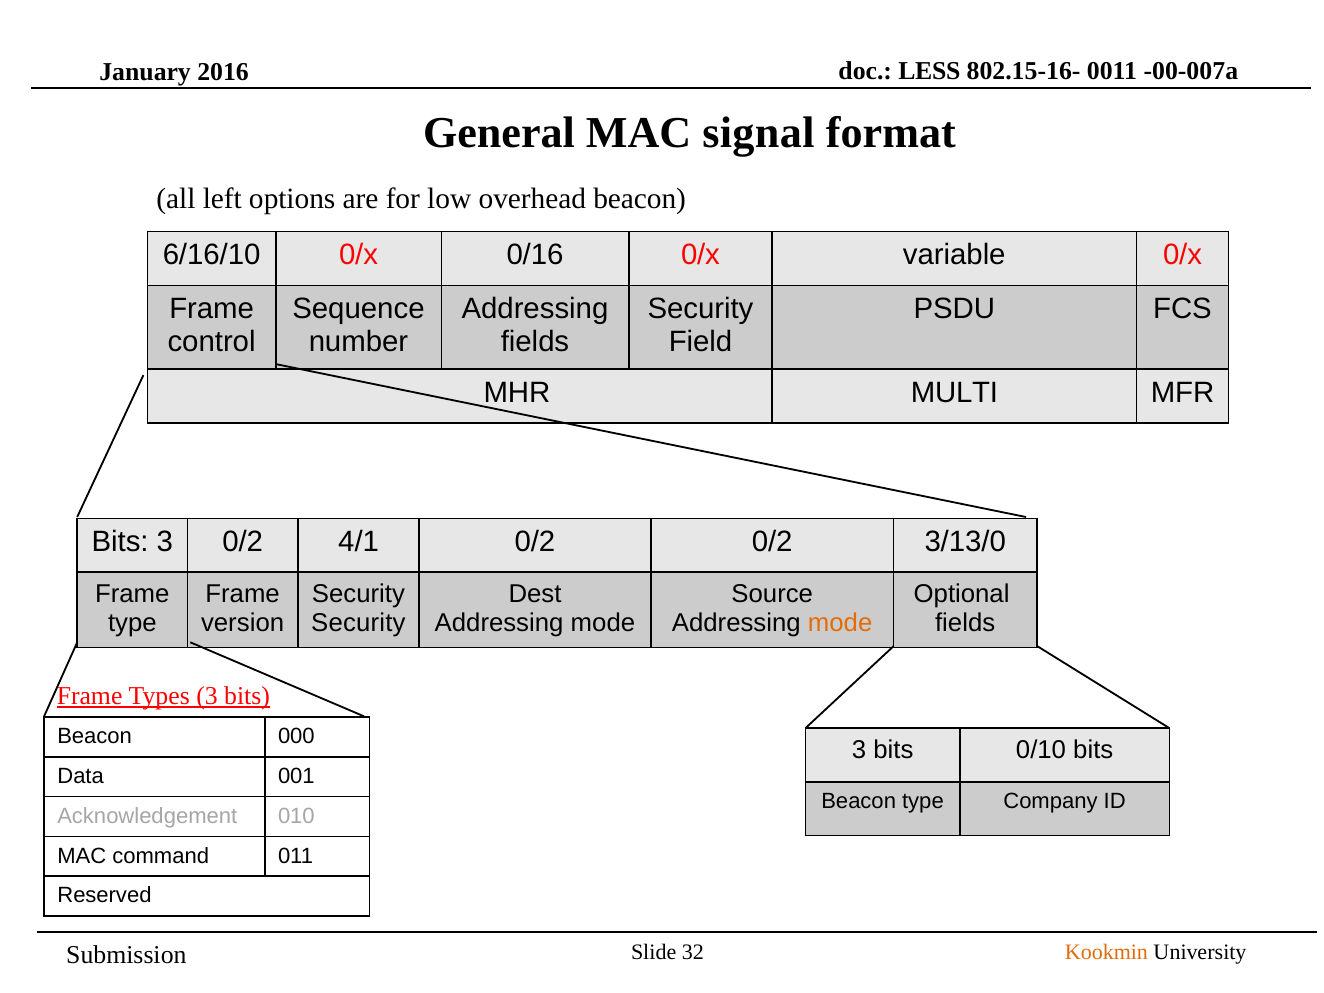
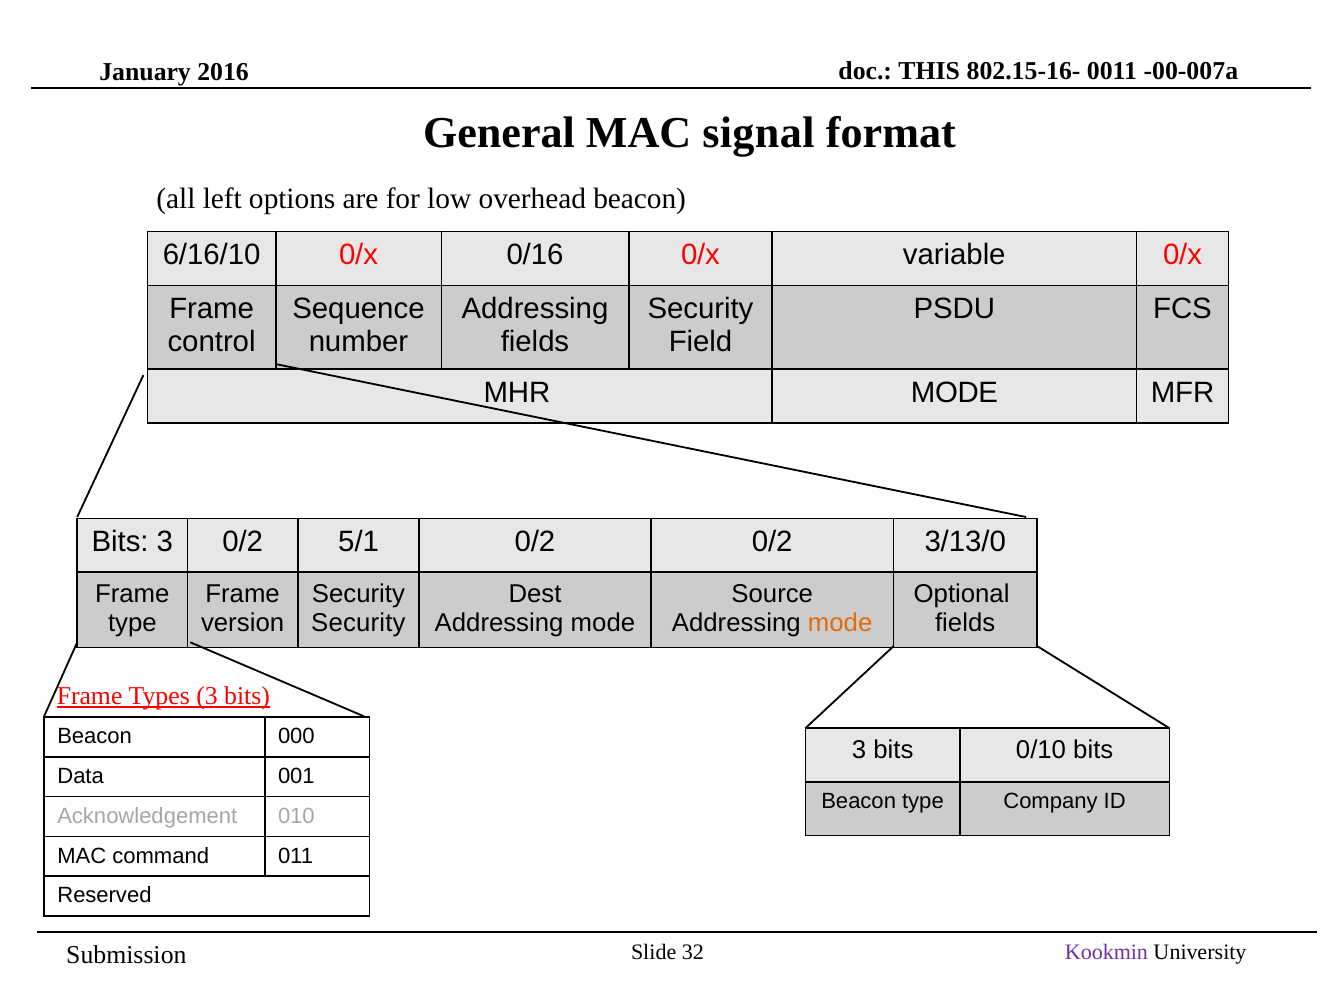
LESS: LESS -> THIS (929, 71)
MHR MULTI: MULTI -> MODE (954, 393)
4/1: 4/1 -> 5/1 (359, 542)
Kookmin colour: orange -> purple (1106, 952)
